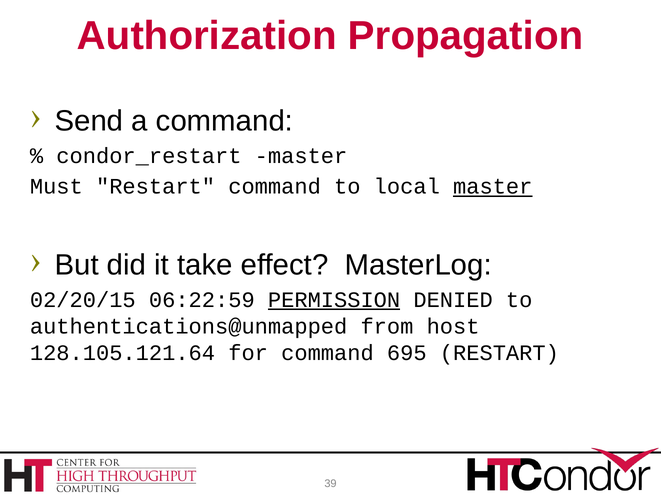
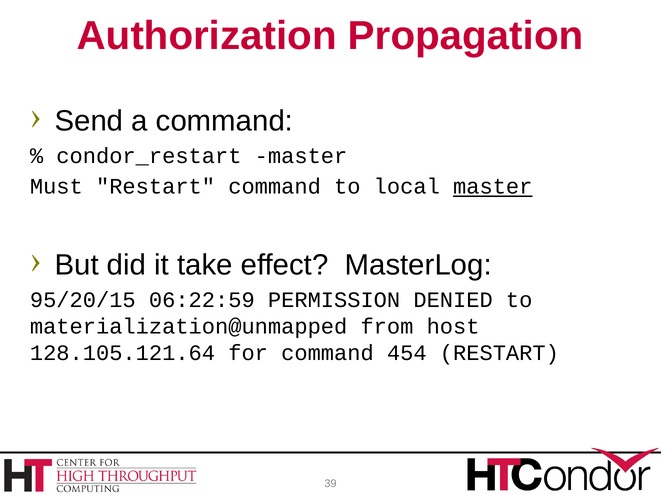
02/20/15: 02/20/15 -> 95/20/15 (83, 300)
PERMISSION underline: present -> none (334, 300)
authentications@unmapped: authentications@unmapped -> materialization@unmapped (189, 326)
695: 695 -> 454 (407, 353)
